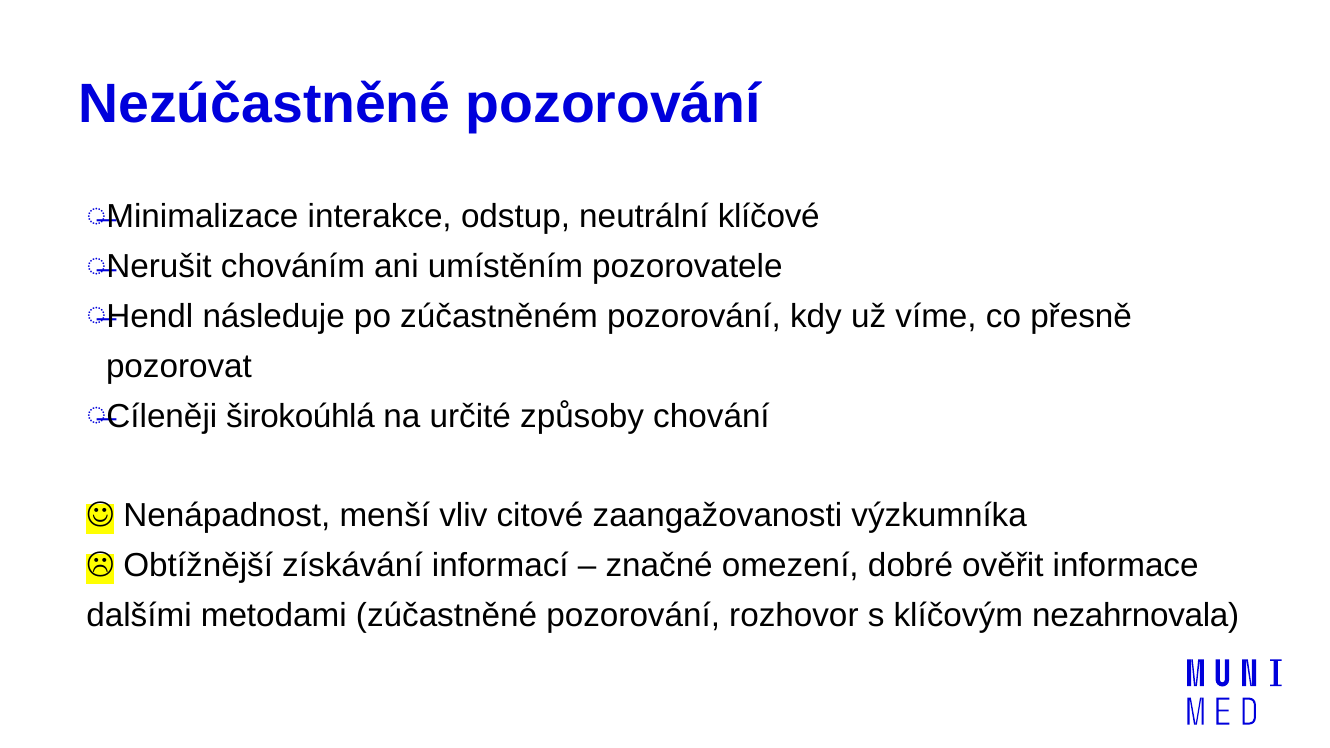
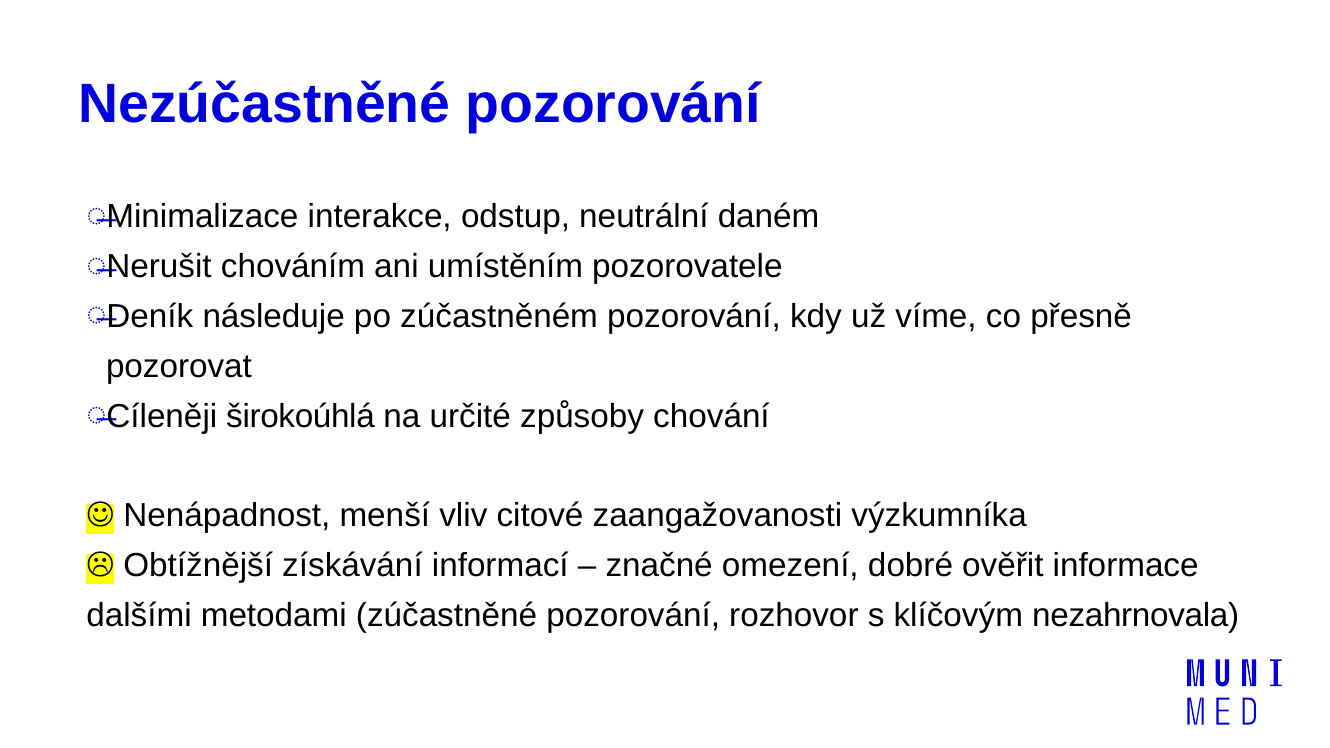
klíčové: klíčové -> daném (769, 217)
Hendl: Hendl -> Deník (150, 317)
